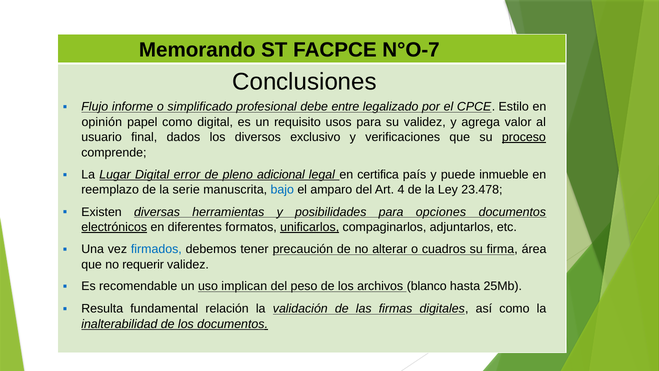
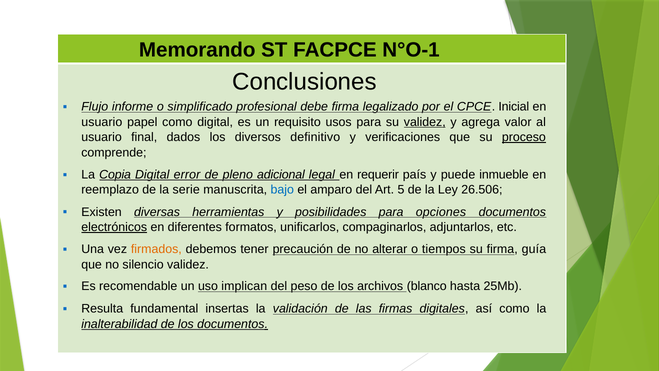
N°O-7: N°O-7 -> N°O-1 (411, 50)
debe entre: entre -> firma (345, 107)
Estilo: Estilo -> Inicial (514, 107)
opinión: opinión -> usuario (102, 122)
validez underline: none -> present (425, 122)
exclusivo: exclusivo -> definitivo (315, 137)
Lugar: Lugar -> Copia (115, 174)
certifica: certifica -> requerir (378, 174)
4: 4 -> 5 (401, 190)
23.478: 23.478 -> 26.506 (482, 190)
unificarlos underline: present -> none (310, 227)
firmados colour: blue -> orange (156, 249)
cuadros: cuadros -> tiempos (444, 249)
área: área -> guía (534, 249)
requerir: requerir -> silencio (143, 264)
relación: relación -> insertas (227, 309)
